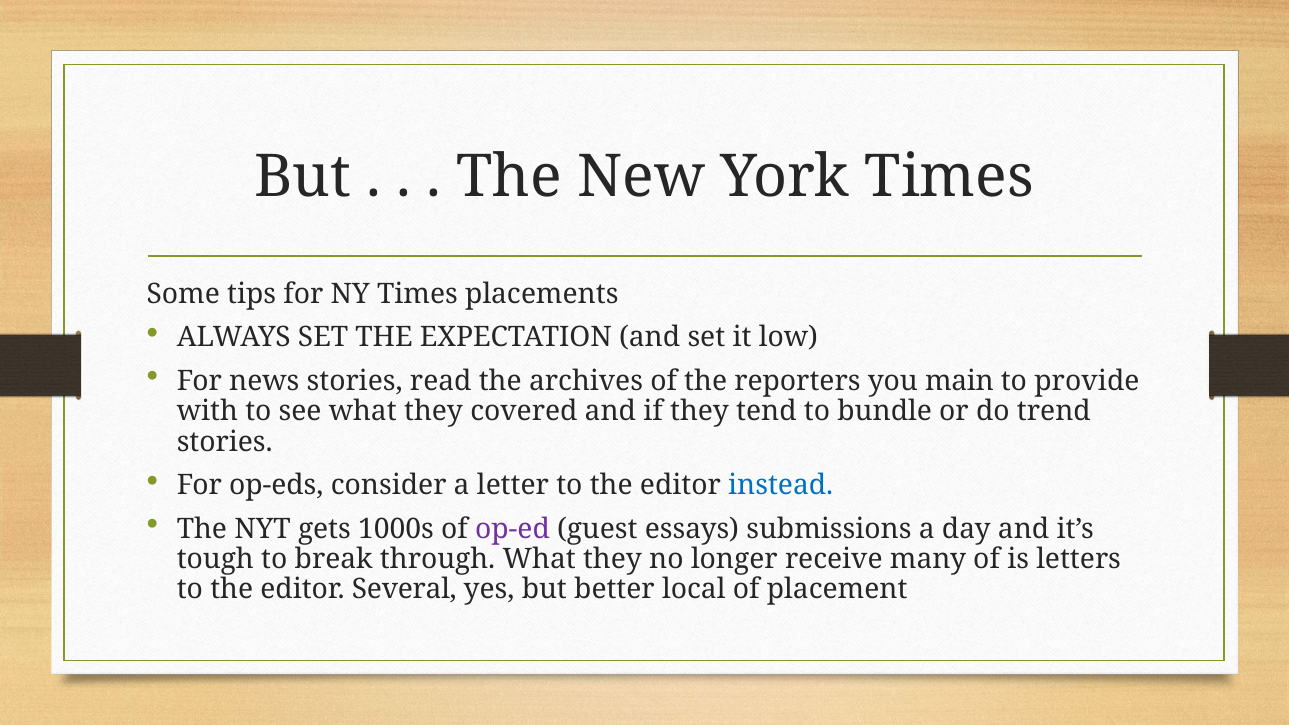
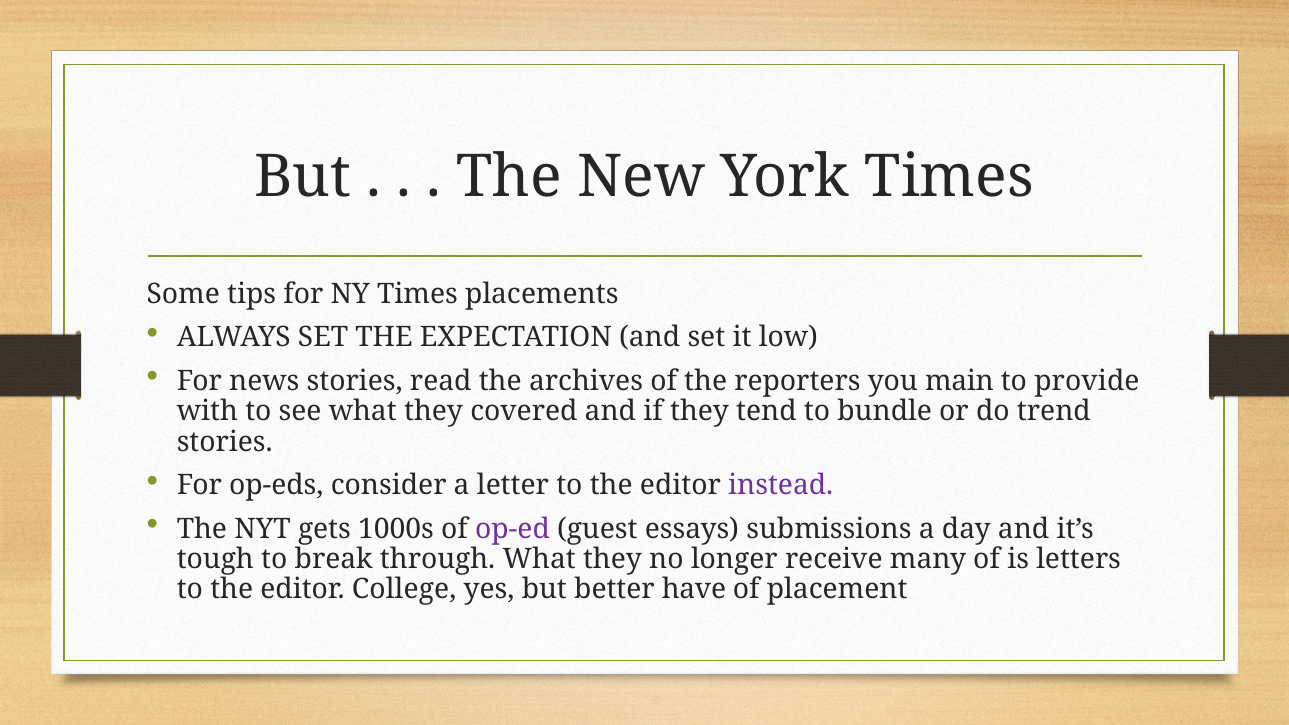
instead colour: blue -> purple (781, 485)
Several: Several -> College (404, 590)
local: local -> have (694, 590)
